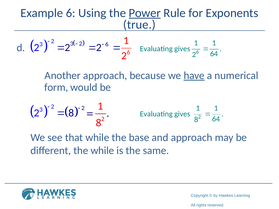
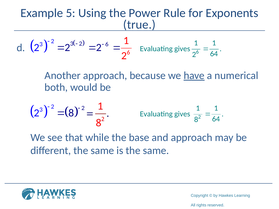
Example 6: 6 -> 5 (71, 13)
Power underline: present -> none (145, 13)
form: form -> both (56, 87)
different the while: while -> same (102, 151)
